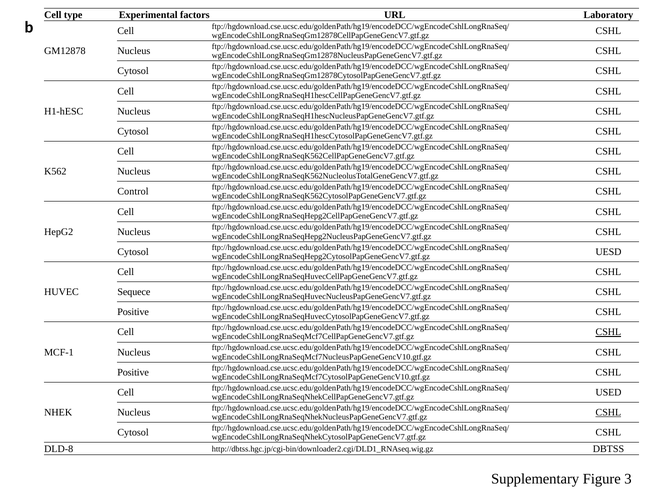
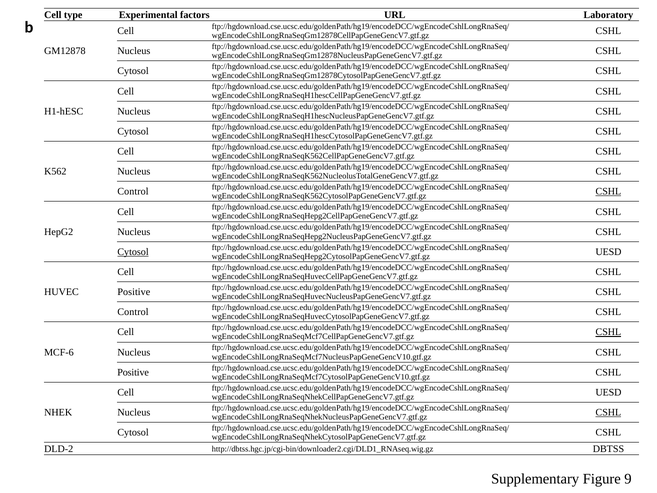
CSHL underline: none -> present (608, 192)
Cytosol underline: none -> present (133, 252)
Sequece: Sequece -> Positive (134, 292)
Positive: Positive -> Control (133, 312)
MCF-1: MCF-1 -> MCF-6 (59, 352)
USED: USED -> UESD (608, 392)
DLD-8: DLD-8 -> DLD-2 (59, 449)
3: 3 -> 9 (628, 479)
